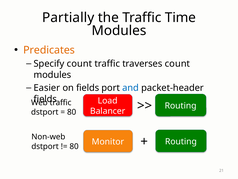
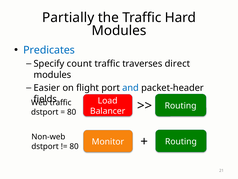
Time: Time -> Hard (180, 18)
Predicates colour: orange -> blue (49, 50)
traverses count: count -> direct (177, 64)
on fields: fields -> flight (88, 88)
